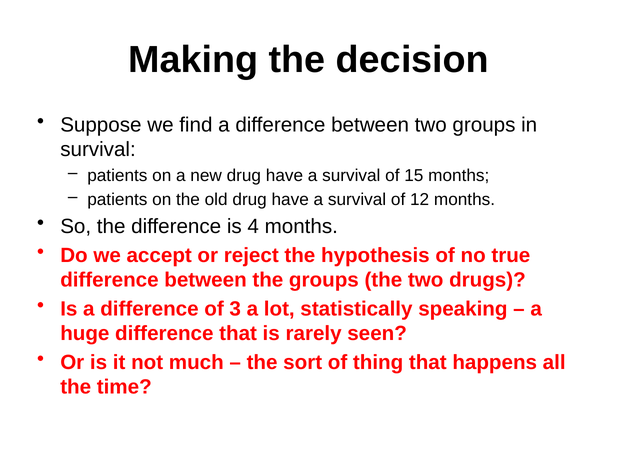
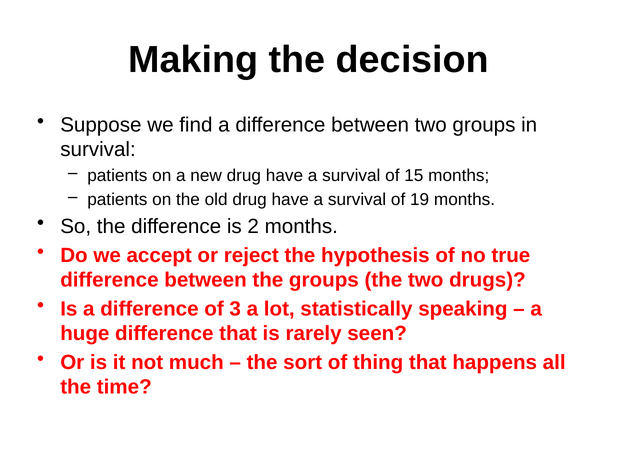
12: 12 -> 19 (420, 200)
4: 4 -> 2 (253, 227)
